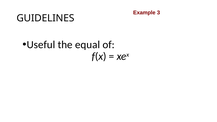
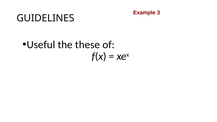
equal: equal -> these (88, 45)
